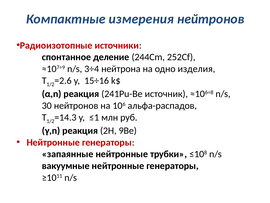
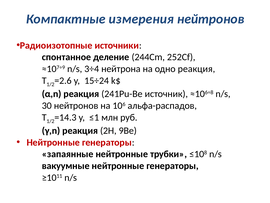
одно изделия: изделия -> реакция (196, 69)
15÷16: 15÷16 -> 15÷24 (97, 80)
